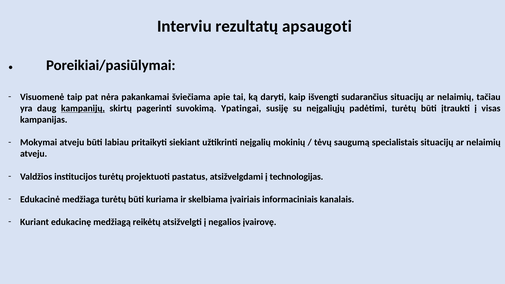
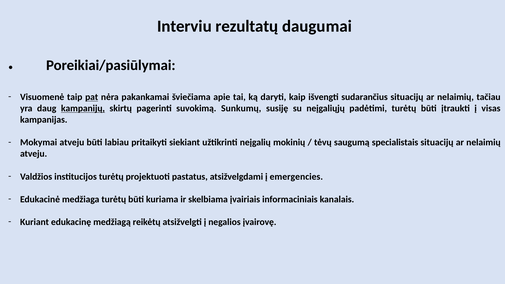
apsaugoti: apsaugoti -> daugumai (317, 26)
pat underline: none -> present (92, 97)
Ypatingai: Ypatingai -> Sunkumų (241, 108)
technologijas: technologijas -> emergencies (296, 177)
